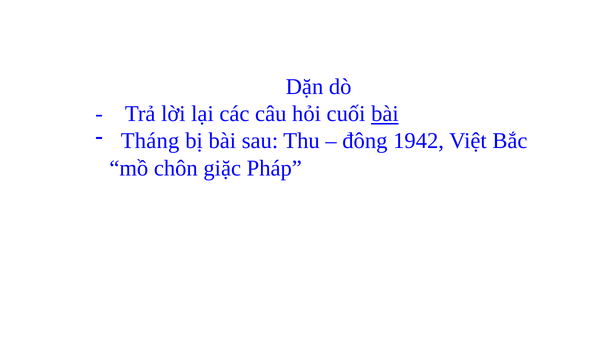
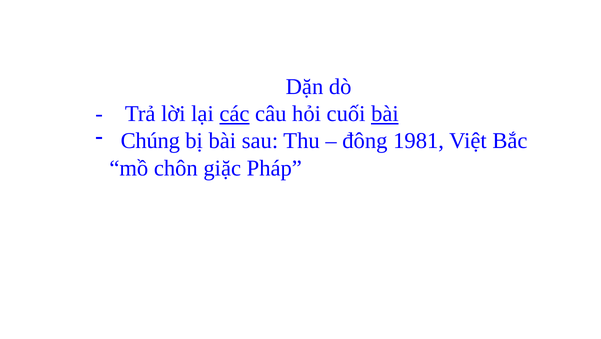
các underline: none -> present (234, 114)
Tháng: Tháng -> Chúng (150, 141)
1942: 1942 -> 1981 (419, 141)
